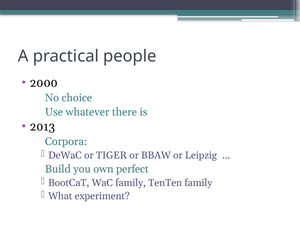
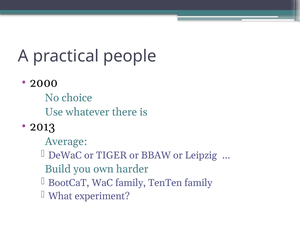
Corpora: Corpora -> Average (66, 142)
perfect: perfect -> harder (132, 169)
